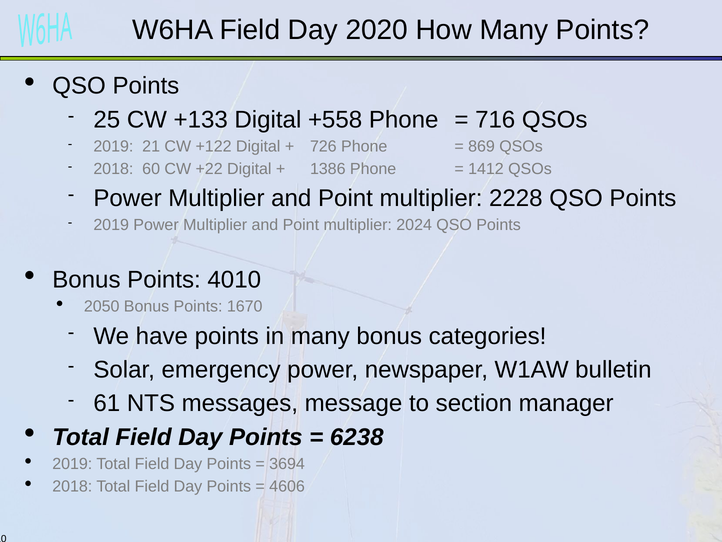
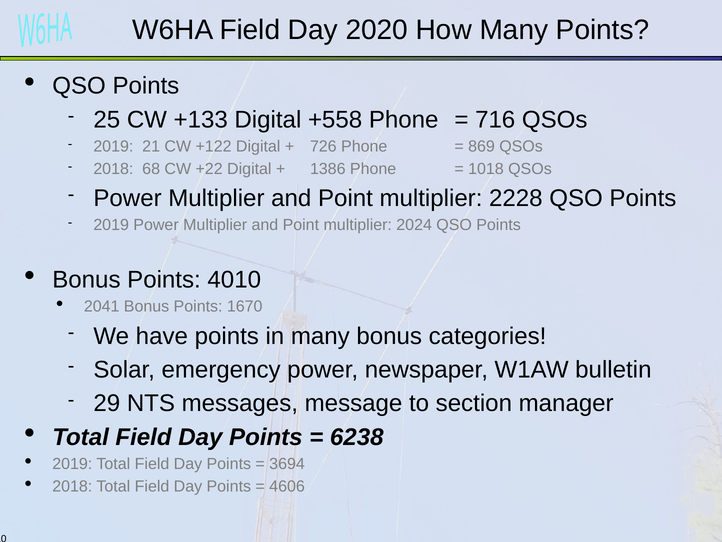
60: 60 -> 68 (151, 169)
1412: 1412 -> 1018 (486, 169)
2050: 2050 -> 2041 (102, 306)
61: 61 -> 29 (107, 403)
